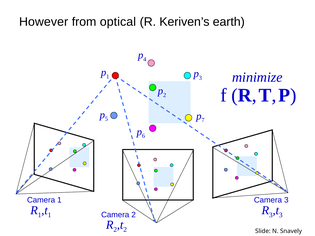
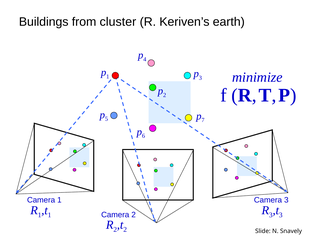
However: However -> Buildings (44, 22)
optical: optical -> cluster (118, 22)
